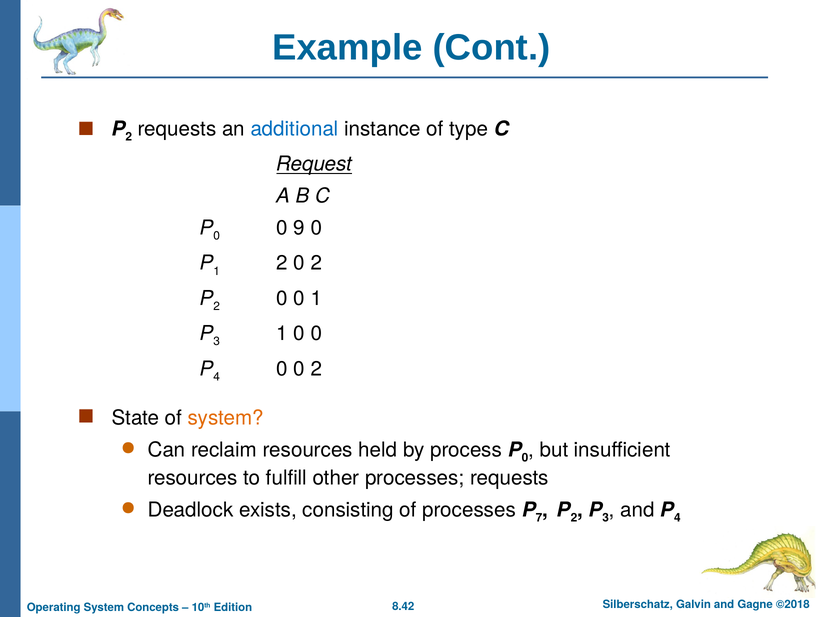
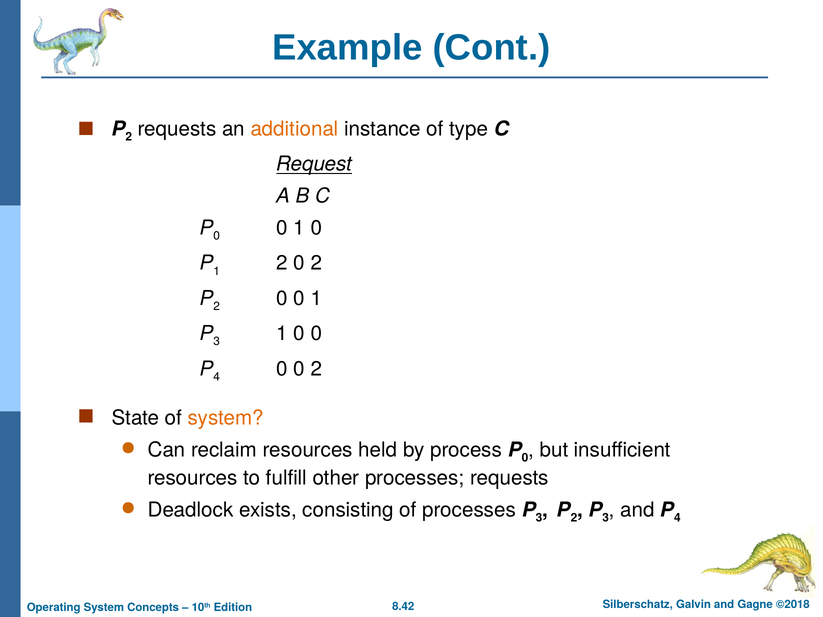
additional colour: blue -> orange (295, 129)
9: 9 -> 1 (299, 228)
7: 7 -> 3 (539, 518)
